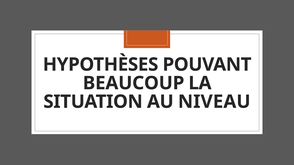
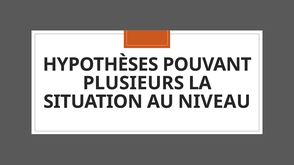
BEAUCOUP: BEAUCOUP -> PLUSIEURS (133, 83)
